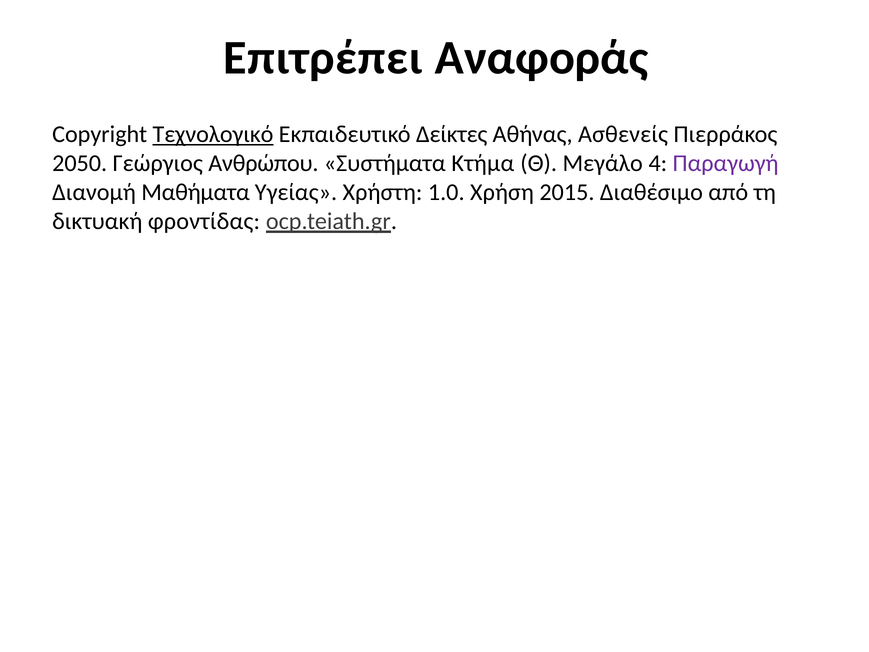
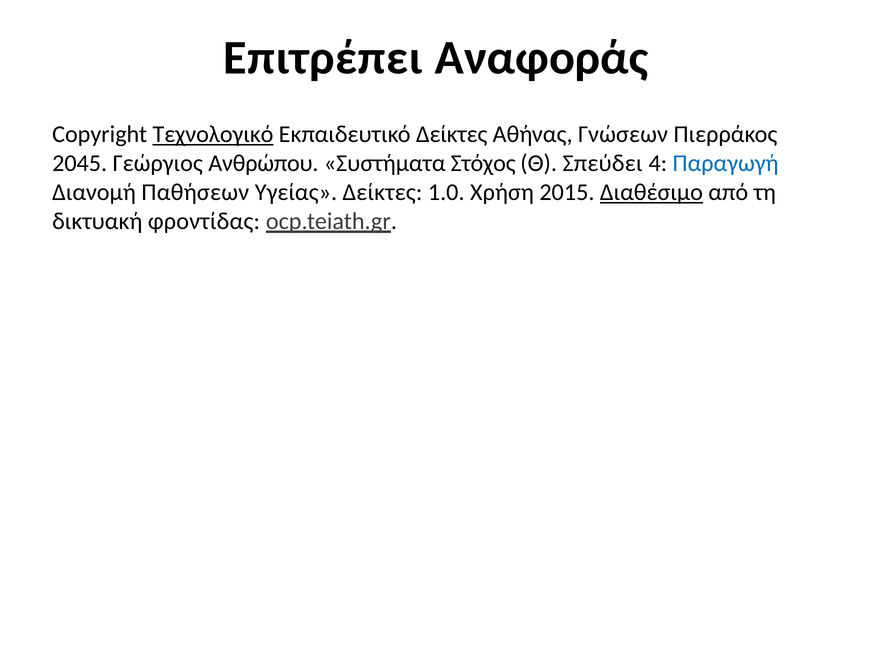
Ασθενείς: Ασθενείς -> Γνώσεων (623, 134)
2050: 2050 -> 2045 (80, 163)
Κτήμα: Κτήμα -> Στόχος (483, 163)
Μεγάλο: Μεγάλο -> Σπεύδει (603, 163)
Παραγωγή colour: purple -> blue (726, 163)
Μαθήματα: Μαθήματα -> Παθήσεων (195, 192)
Υγείας Χρήστη: Χρήστη -> Δείκτες (382, 192)
Διαθέσιμο underline: none -> present (651, 192)
